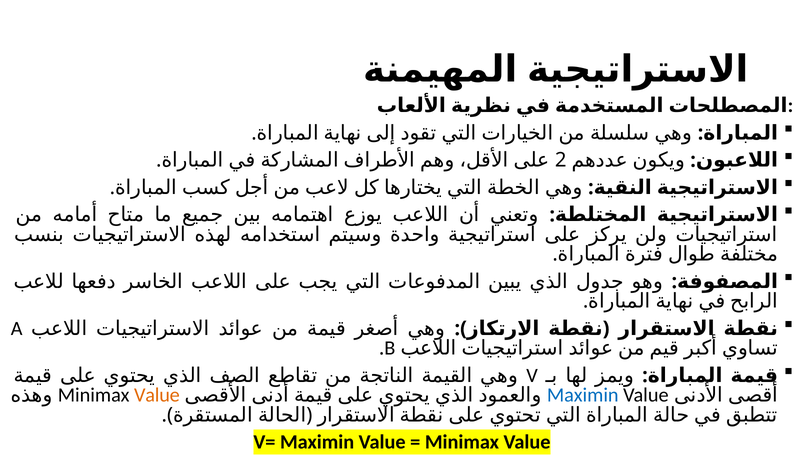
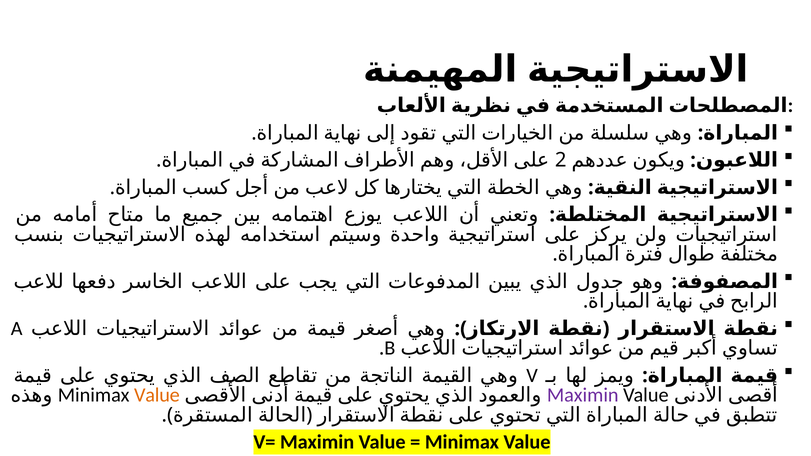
Maximin colour: blue -> purple (583, 395)
